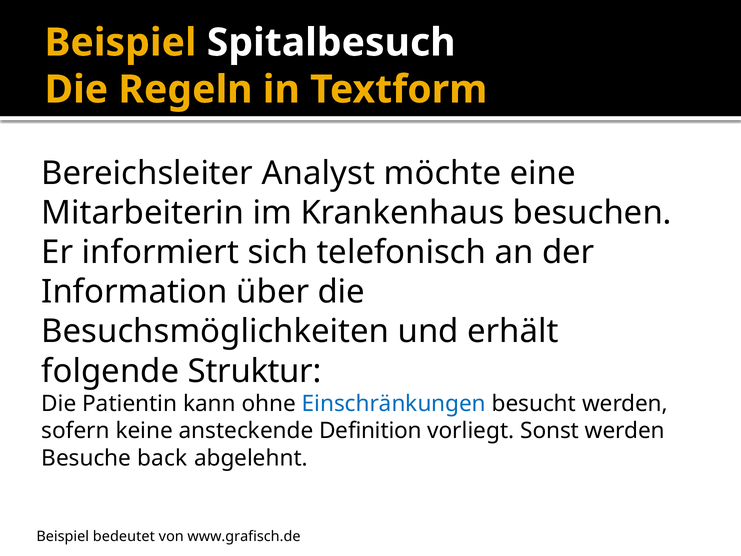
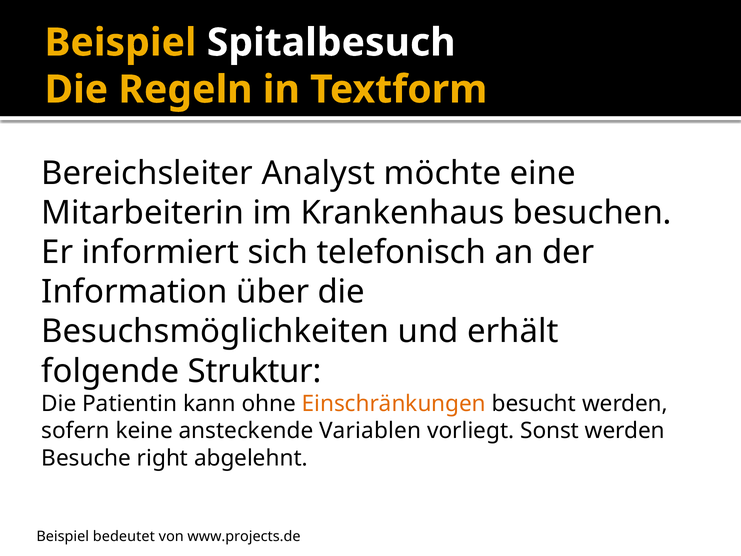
Einschränkungen colour: blue -> orange (394, 404)
Definition: Definition -> Variablen (370, 431)
back: back -> right (163, 458)
www.grafisch.de: www.grafisch.de -> www.projects.de (244, 536)
